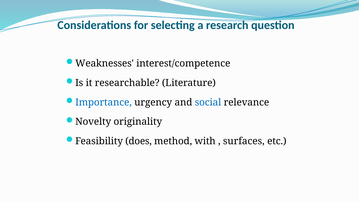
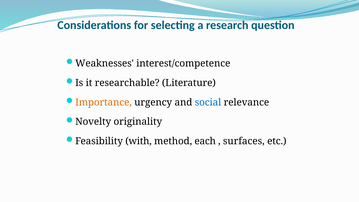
Importance colour: blue -> orange (104, 102)
does: does -> with (139, 141)
with: with -> each (205, 141)
